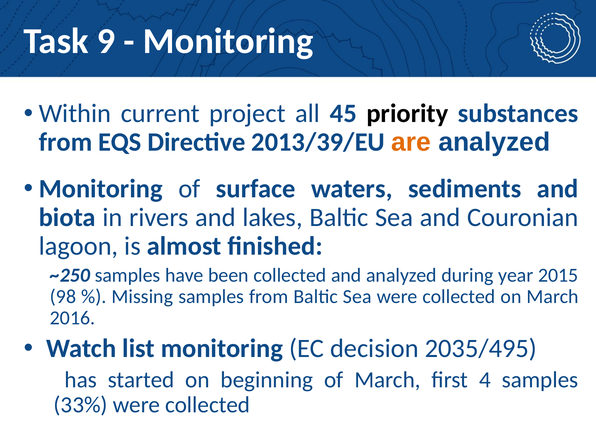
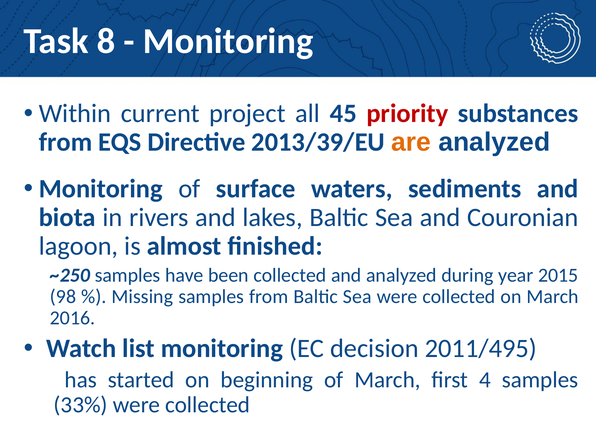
9: 9 -> 8 (106, 41)
priority colour: black -> red (407, 114)
2035/495: 2035/495 -> 2011/495 (481, 348)
